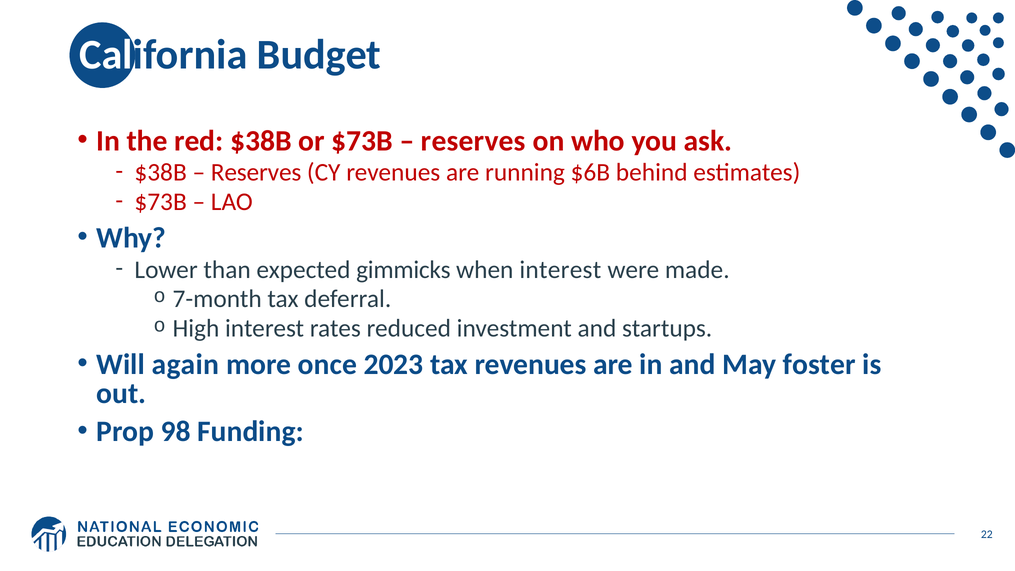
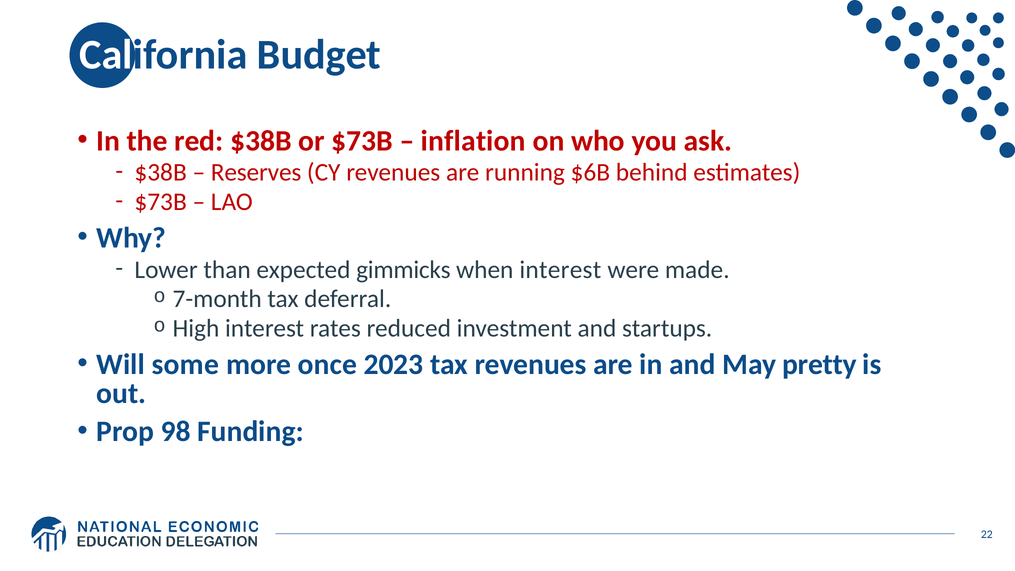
reserves: reserves -> inflation (473, 141)
again: again -> some (185, 365)
foster: foster -> pretty (819, 365)
